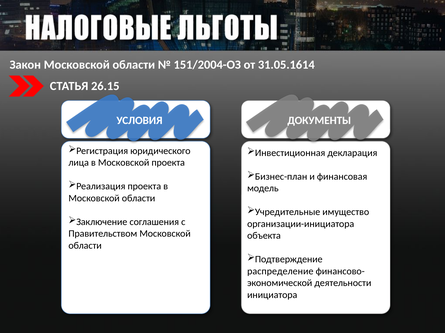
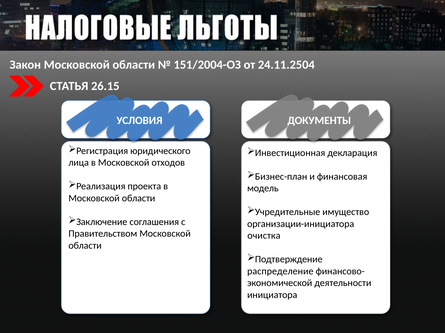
31.05.1614: 31.05.1614 -> 24.11.2504 (286, 65)
Московской проекта: проекта -> отходов (168, 163)
объекта: объекта -> очистка (264, 236)
